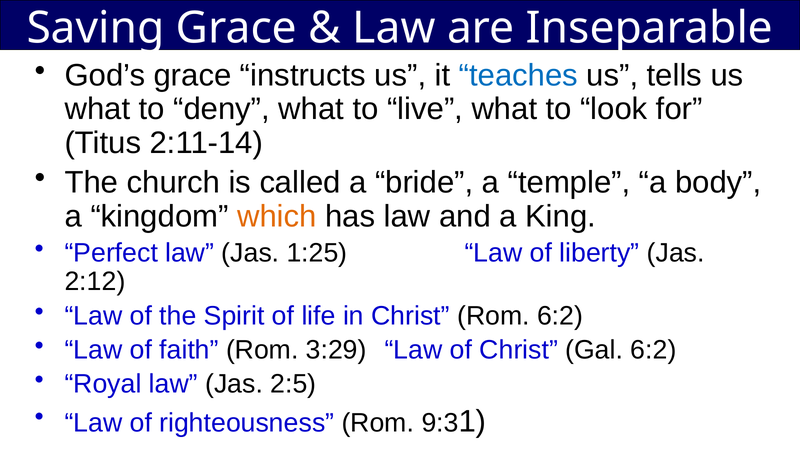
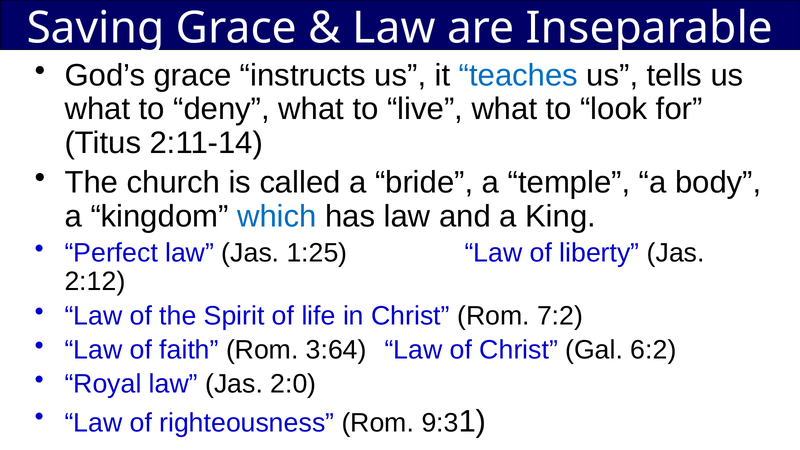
which colour: orange -> blue (277, 216)
Rom 6:2: 6:2 -> 7:2 (560, 316)
3:29: 3:29 -> 3:64 (336, 350)
2:5: 2:5 -> 2:0 (293, 384)
